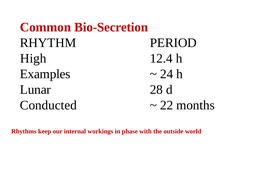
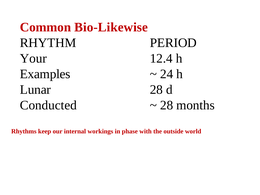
Bio-Secretion: Bio-Secretion -> Bio-Likewise (111, 27)
High: High -> Your (33, 59)
22: 22 -> 28 (167, 105)
